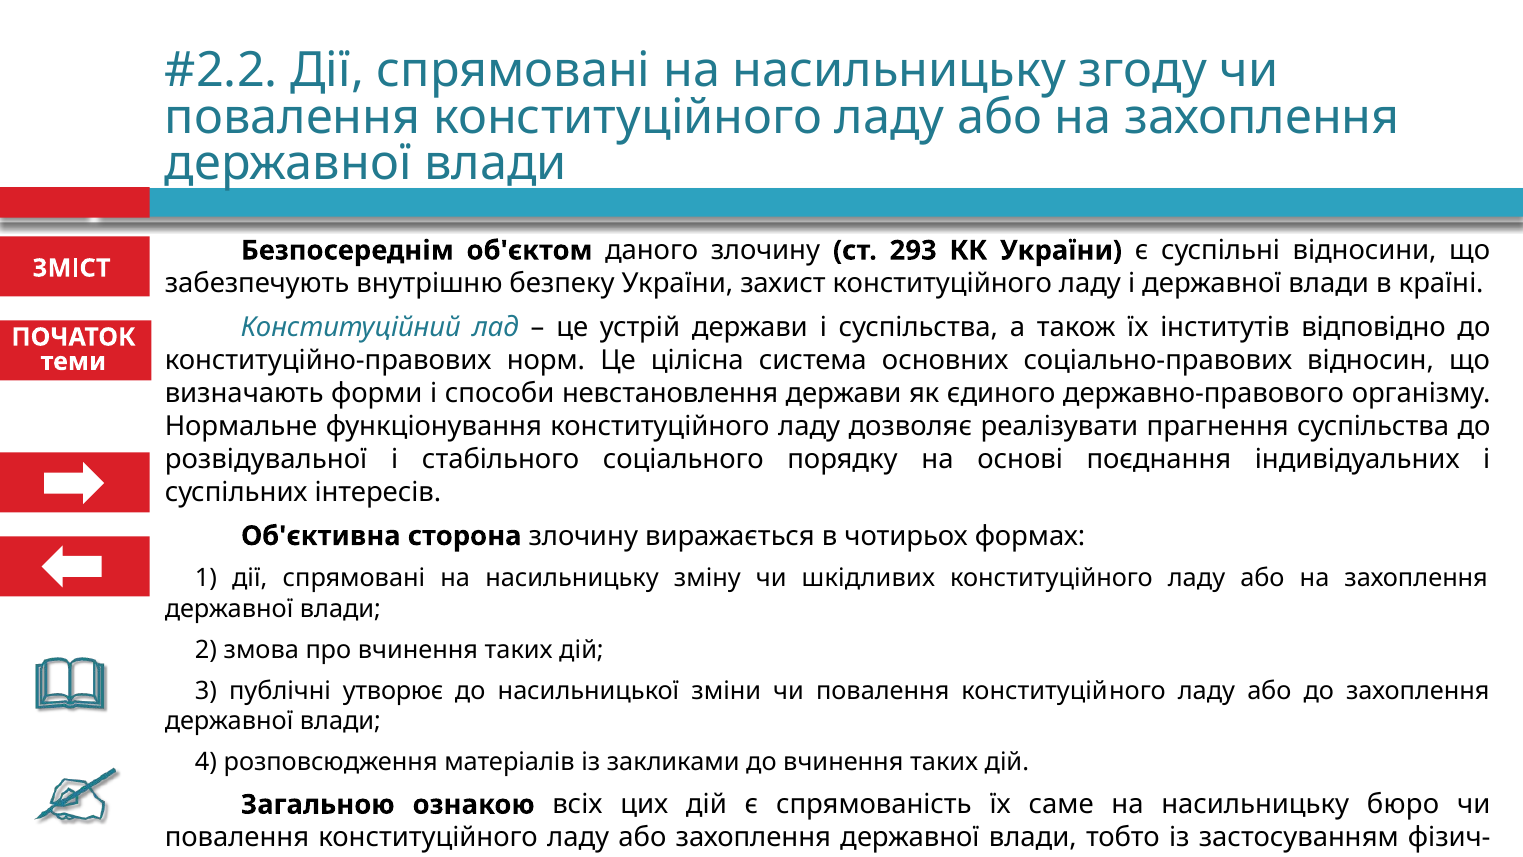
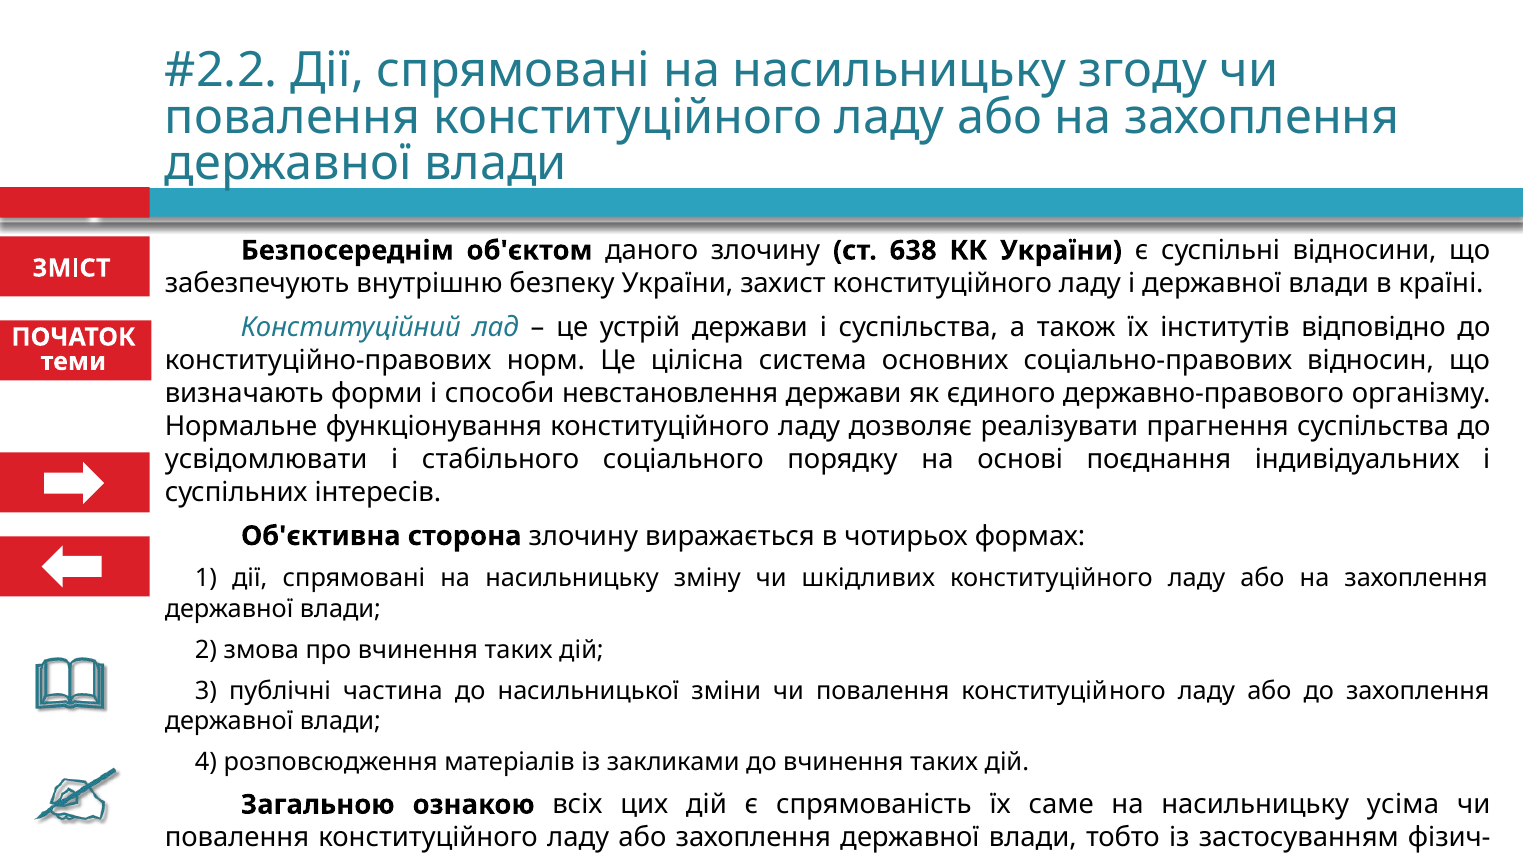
293: 293 -> 638 (913, 250)
розвідувальної: розвідувальної -> усвідомлювати (266, 459)
утворює: утворює -> частина (393, 690)
бюро: бюро -> усіма (1403, 804)
